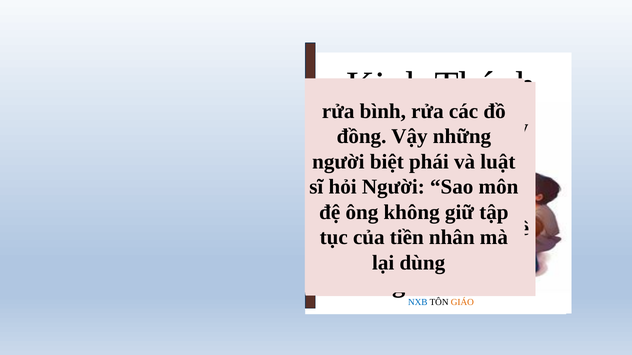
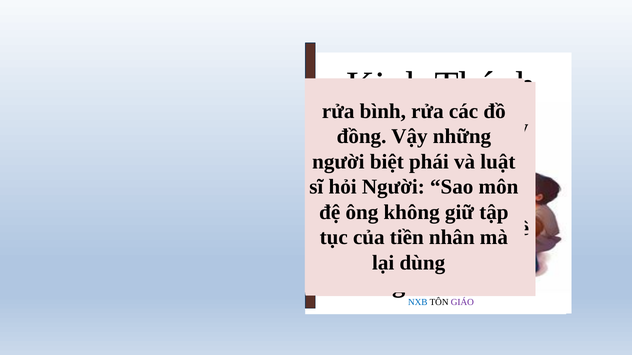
GIÁO colour: orange -> purple (462, 302)
